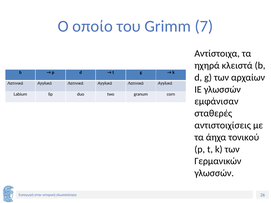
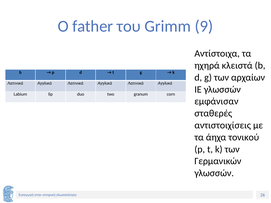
οποίο: οποίο -> father (93, 26)
7: 7 -> 9 (204, 26)
